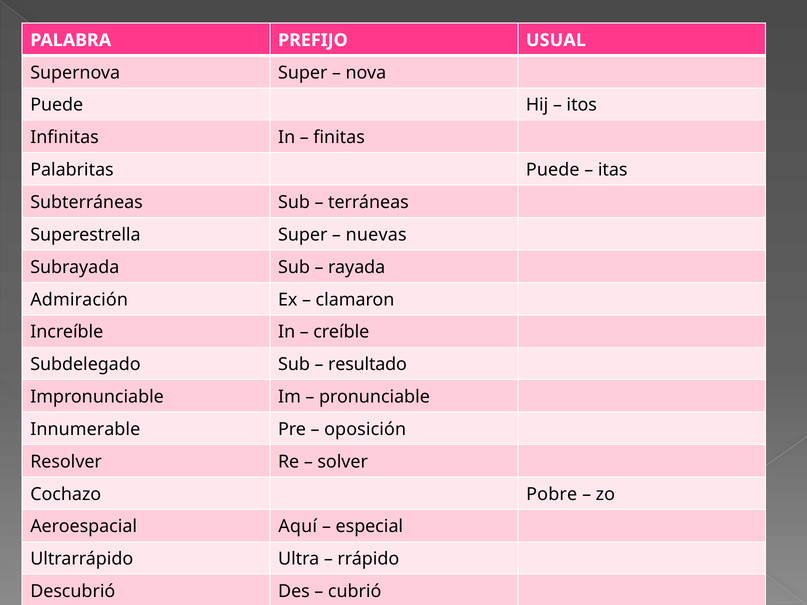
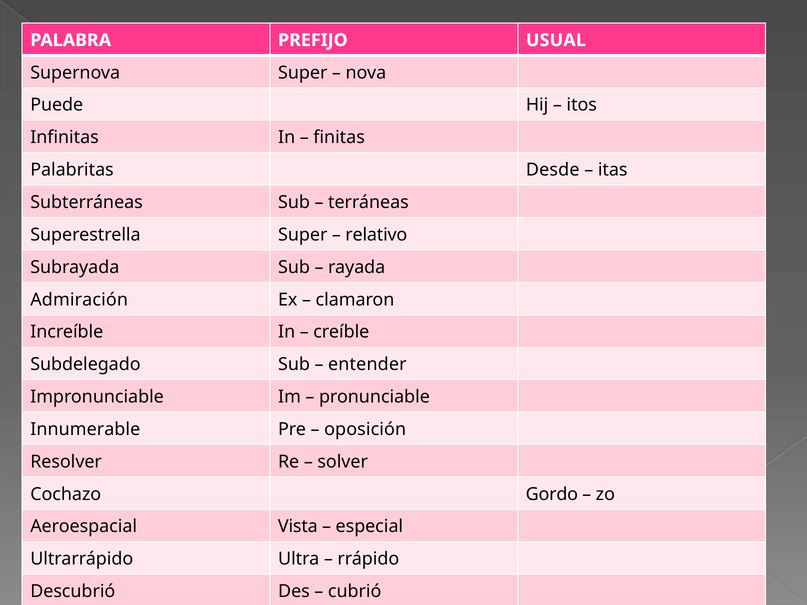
Palabritas Puede: Puede -> Desde (553, 170)
nuevas: nuevas -> relativo (376, 235)
resultado: resultado -> entender (367, 365)
Pobre: Pobre -> Gordo (552, 494)
Aquí: Aquí -> Vista (298, 527)
